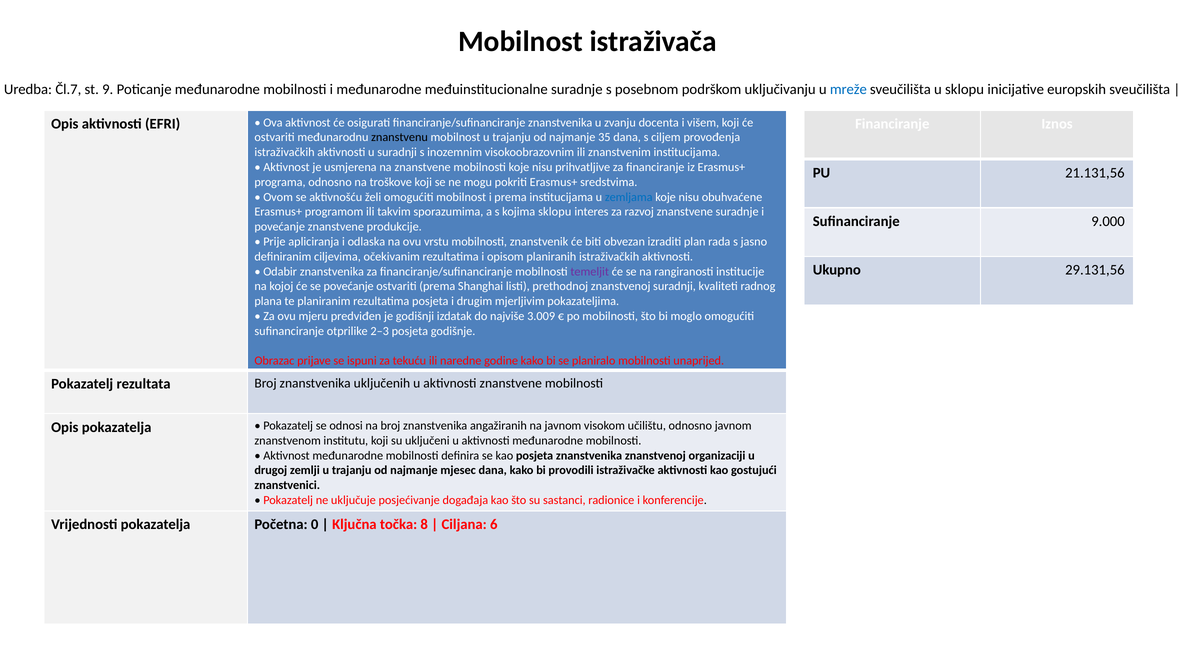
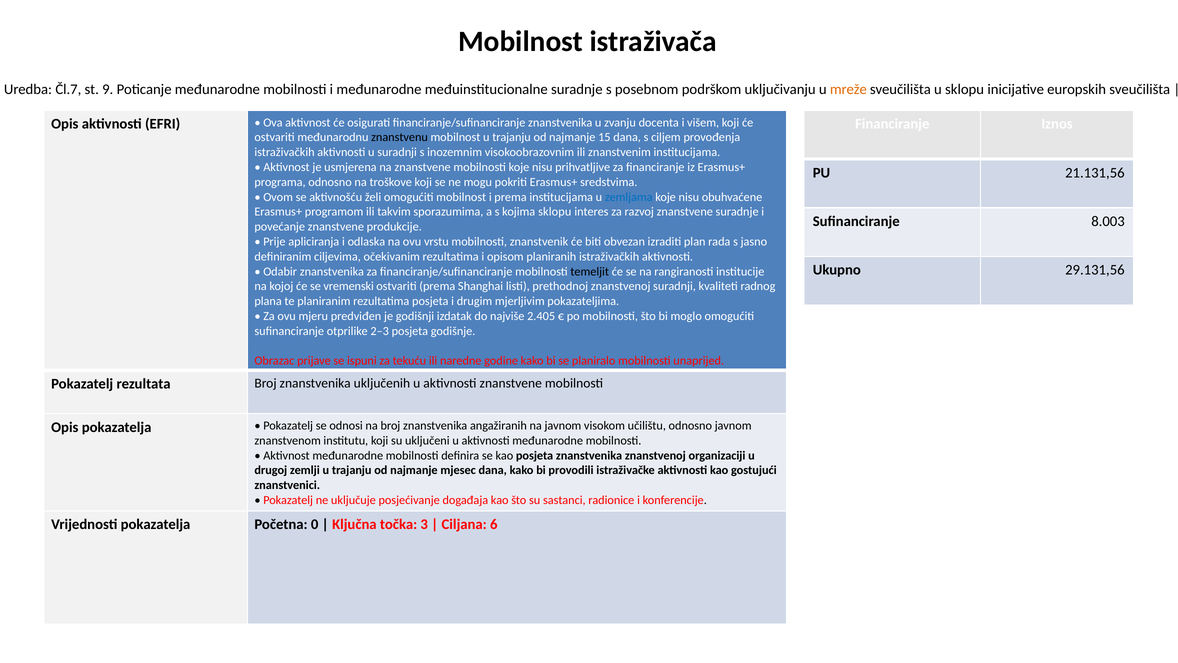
mreže colour: blue -> orange (848, 89)
35: 35 -> 15 (604, 137)
9.000: 9.000 -> 8.003 (1108, 221)
temeljit colour: purple -> black (590, 271)
se povećanje: povećanje -> vremenski (349, 286)
3.009: 3.009 -> 2.405 (541, 316)
8: 8 -> 3 (424, 524)
